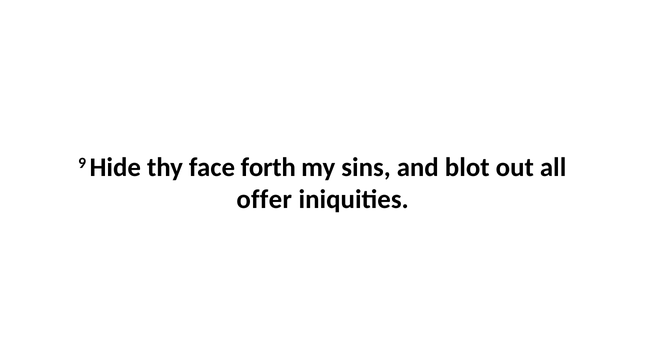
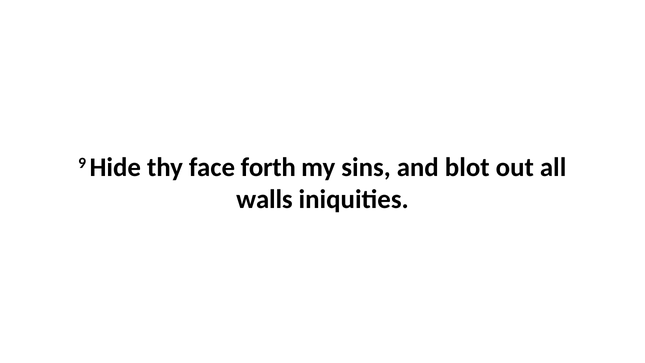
offer: offer -> walls (264, 199)
